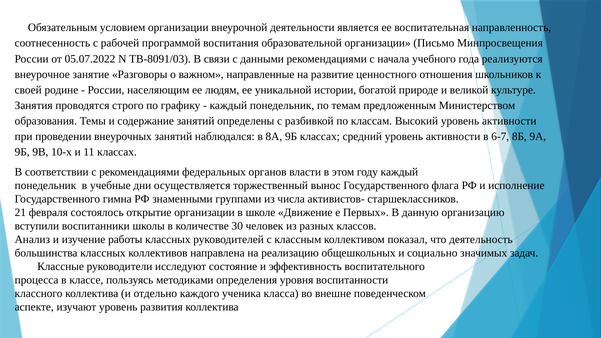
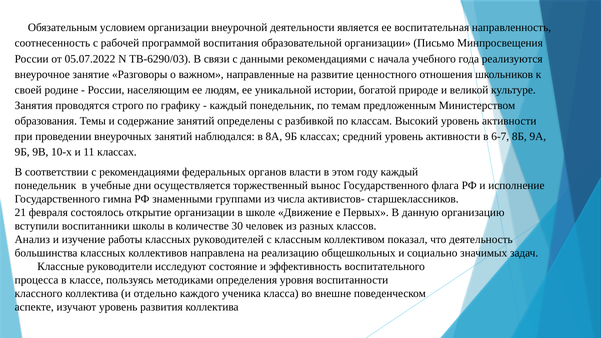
ТВ-8091/03: ТВ-8091/03 -> ТВ-6290/03 (160, 59)
